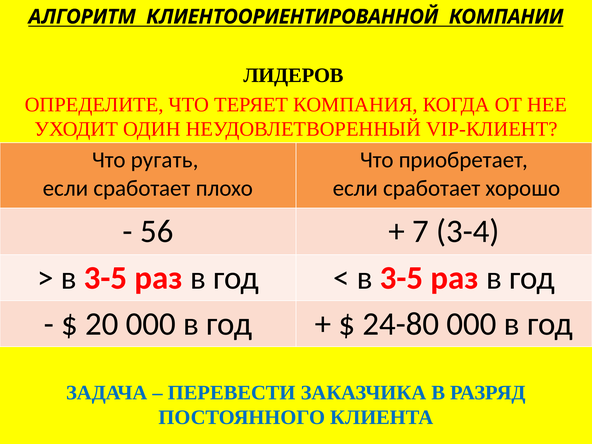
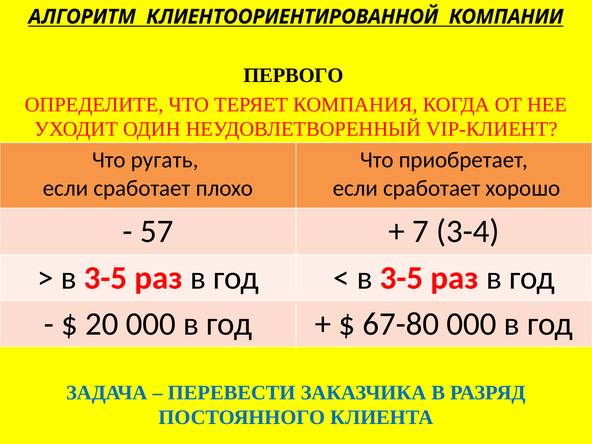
ЛИДЕРОВ: ЛИДЕРОВ -> ПЕРВОГО (293, 75)
56: 56 -> 57 (157, 231)
24-80: 24-80 -> 67-80 (401, 324)
